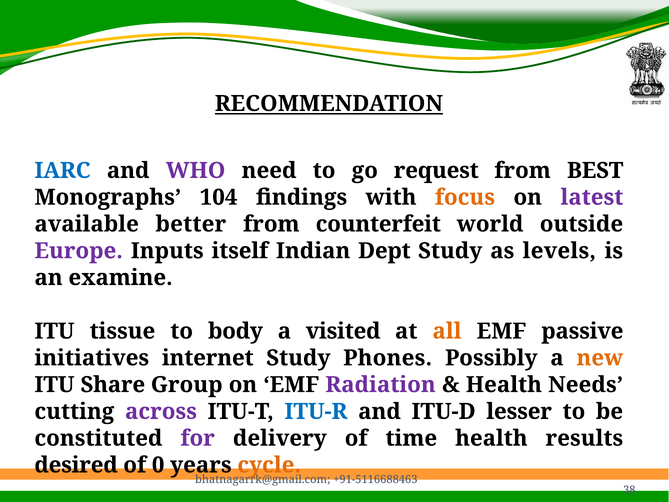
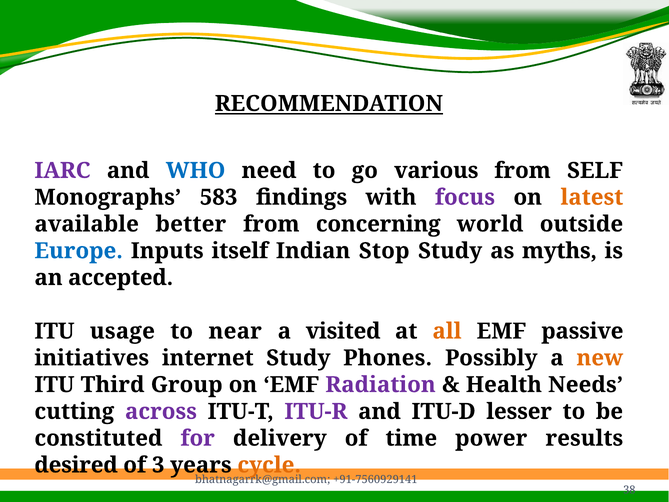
IARC colour: blue -> purple (63, 170)
WHO colour: purple -> blue (196, 170)
request: request -> various (436, 170)
BEST: BEST -> SELF (595, 170)
104: 104 -> 583 (219, 197)
focus colour: orange -> purple (465, 197)
latest colour: purple -> orange (592, 197)
counterfeit: counterfeit -> concerning (378, 224)
Europe colour: purple -> blue (79, 251)
Dept: Dept -> Stop (384, 251)
levels: levels -> myths (560, 251)
examine: examine -> accepted (121, 278)
tissue: tissue -> usage (122, 331)
body: body -> near (235, 331)
Share: Share -> Third (113, 385)
ITU-R colour: blue -> purple (316, 411)
time health: health -> power (491, 438)
0: 0 -> 3 (158, 465)
+91-5116688463: +91-5116688463 -> +91-7560929141 (375, 479)
